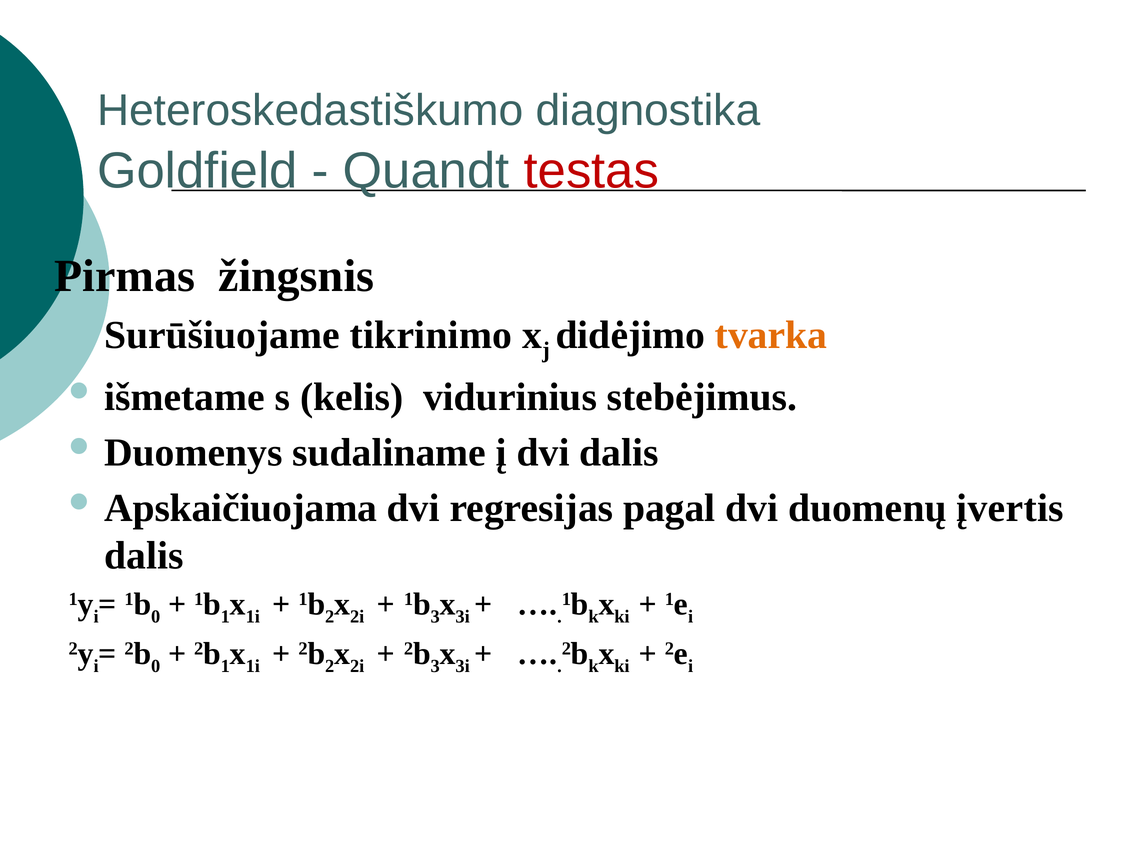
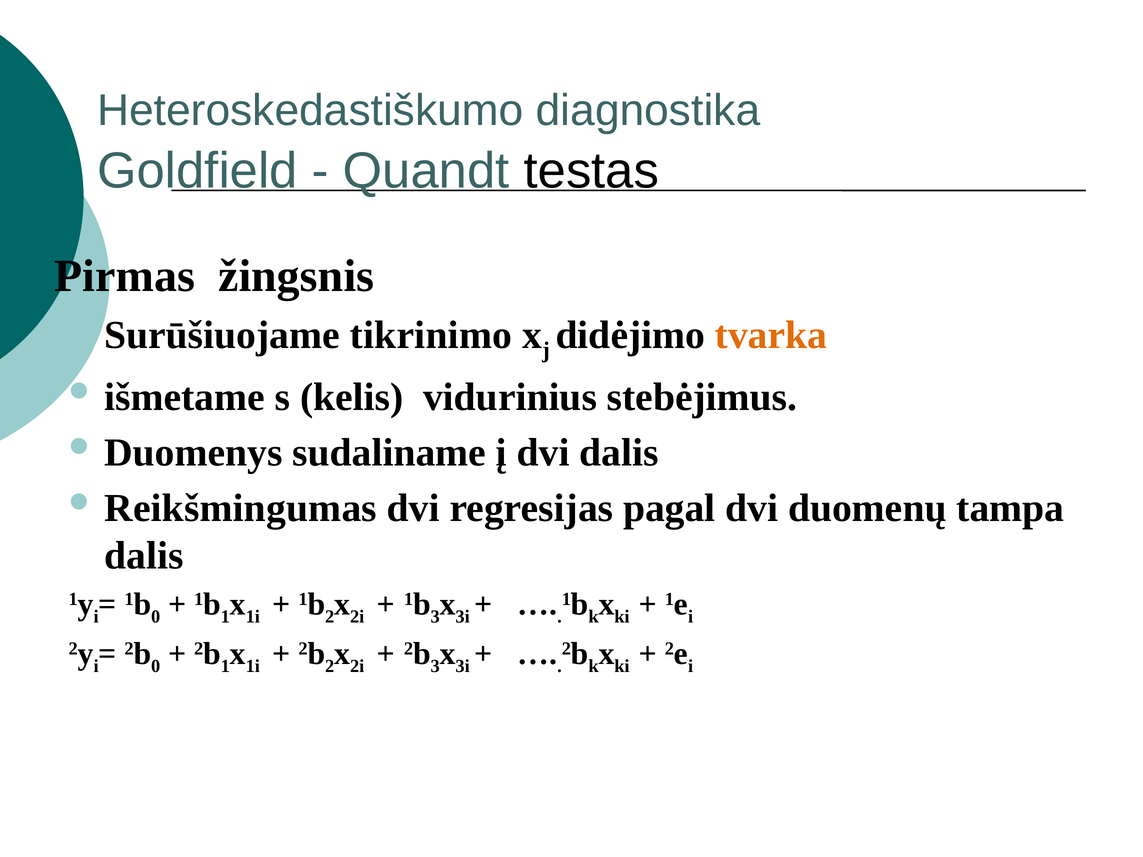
testas colour: red -> black (591, 171)
Apskaičiuojama: Apskaičiuojama -> Reikšmingumas (241, 508)
įvertis: įvertis -> tampa (1010, 508)
